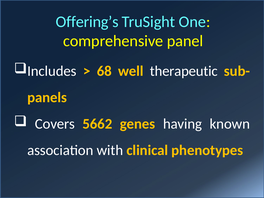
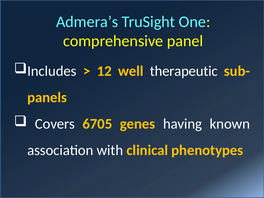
Offering’s: Offering’s -> Admera’s (87, 22)
68: 68 -> 12 (104, 71)
5662: 5662 -> 6705 (97, 124)
